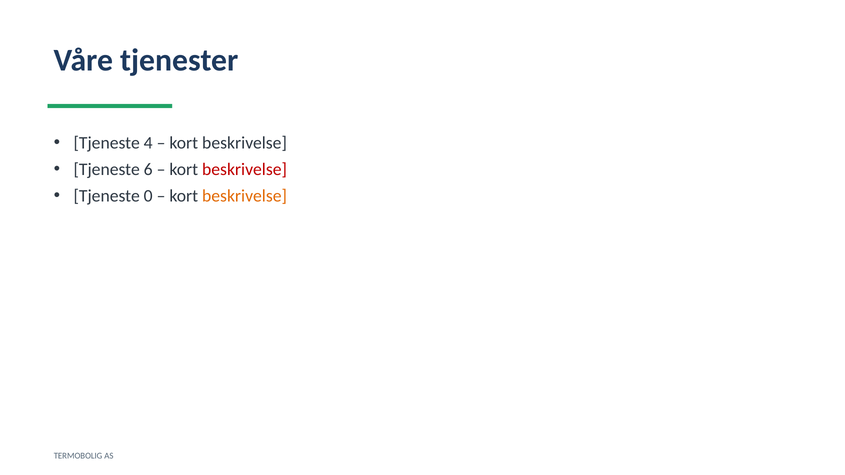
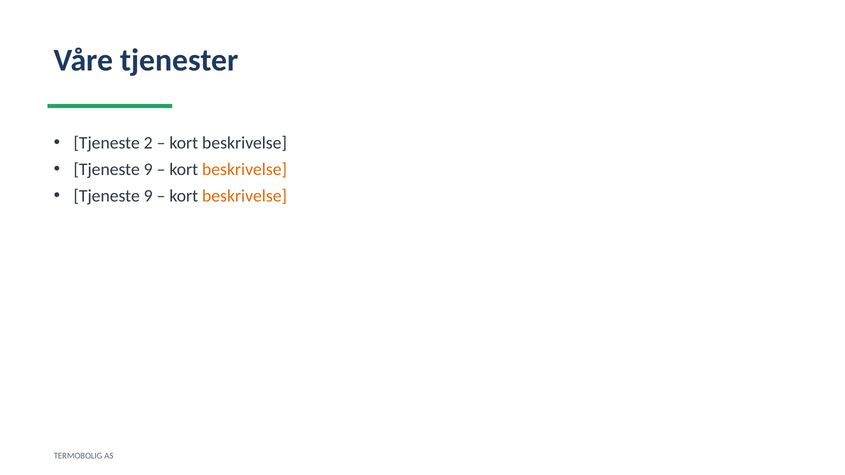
4: 4 -> 2 (148, 143)
6: 6 -> 9 (148, 170)
beskrivelse colour: red -> orange (245, 170)
0: 0 -> 9 (148, 196)
